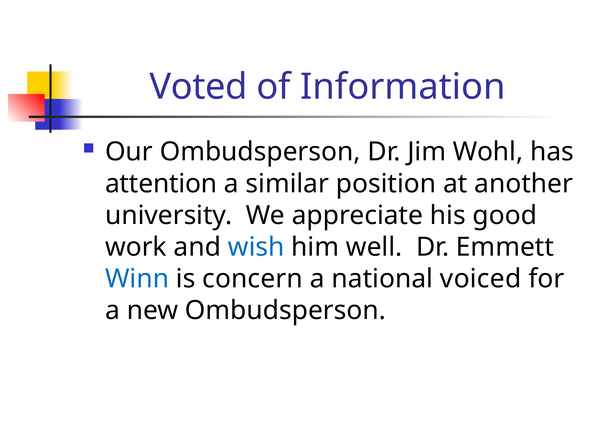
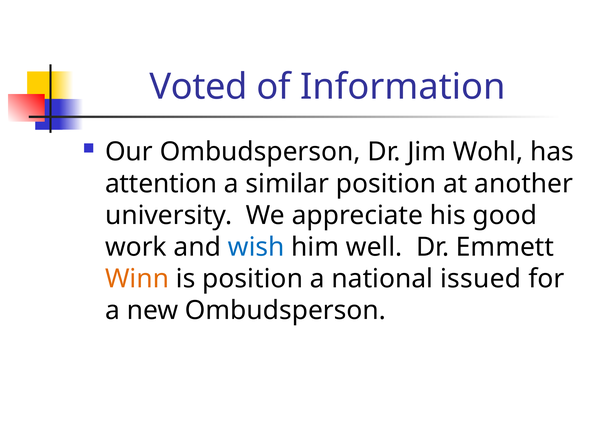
Winn colour: blue -> orange (137, 278)
is concern: concern -> position (253, 278)
voiced: voiced -> issued (481, 278)
